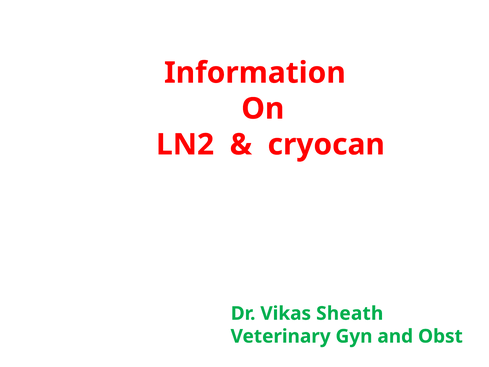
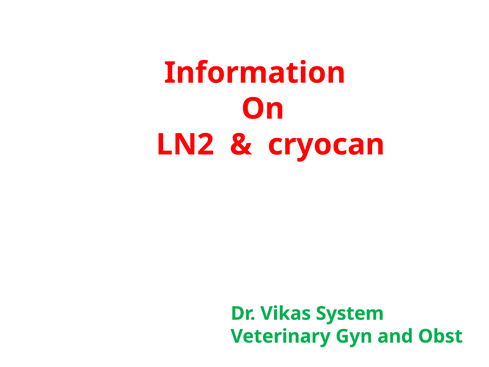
Sheath: Sheath -> System (350, 313)
